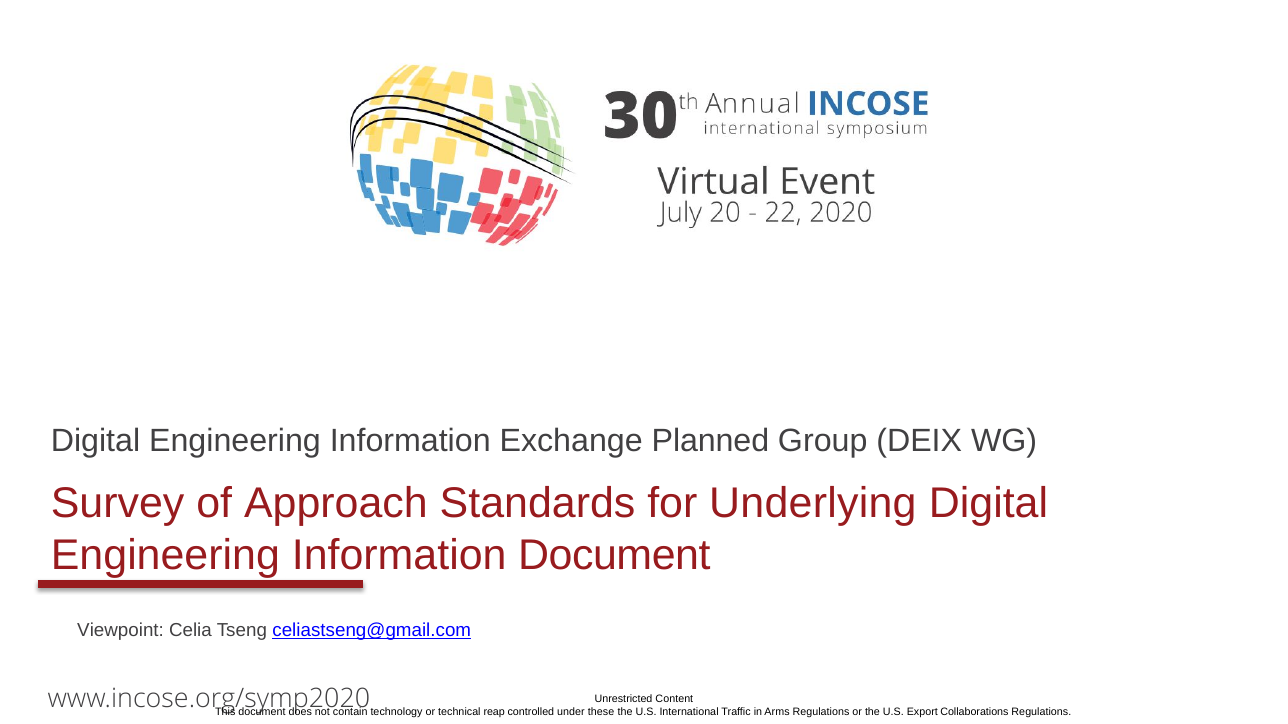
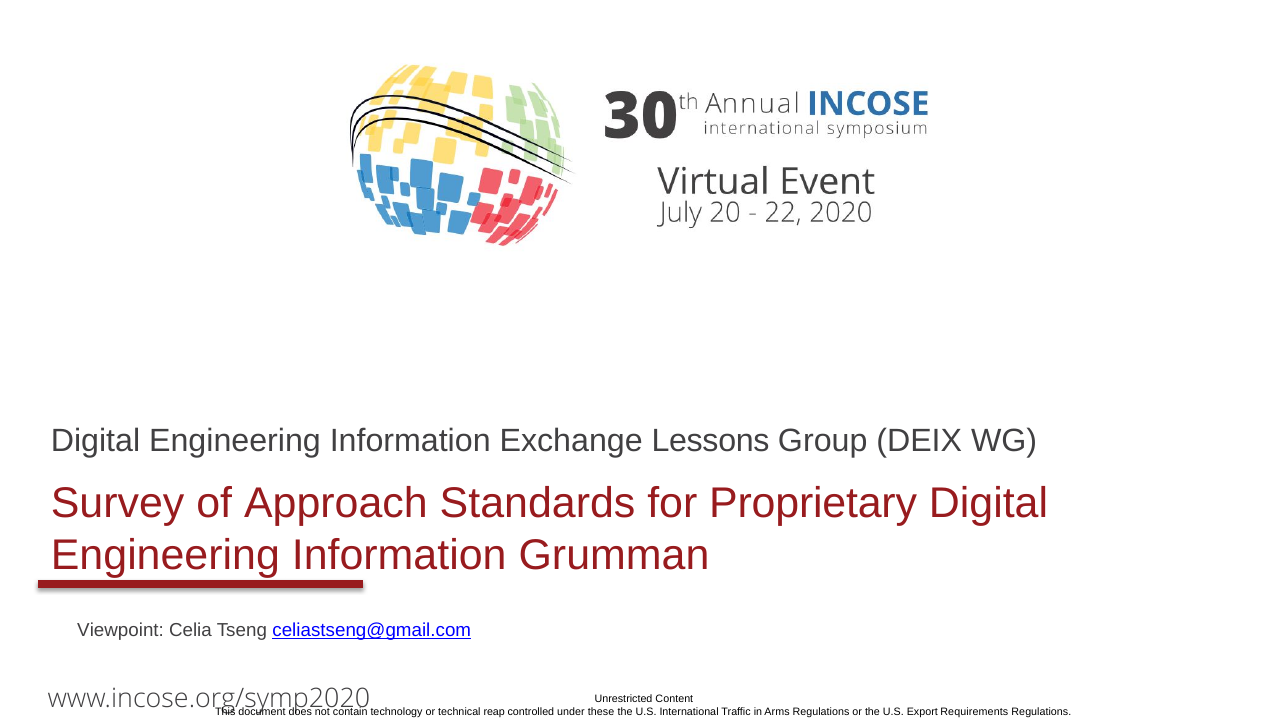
Planned: Planned -> Lessons (711, 441)
Underlying: Underlying -> Proprietary (813, 503)
Information Document: Document -> Grumman (614, 555)
Collaborations: Collaborations -> Requirements (974, 712)
